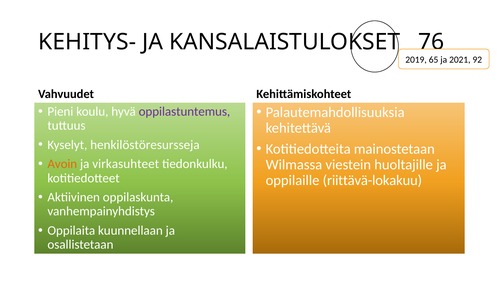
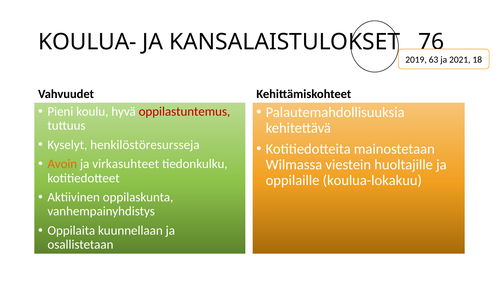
KEHITYS-: KEHITYS- -> KOULUA- (87, 42)
65: 65 -> 63 (434, 60)
92: 92 -> 18 (477, 60)
oppilastuntemus colour: purple -> red (184, 111)
riittävä-lokakuu: riittävä-lokakuu -> koulua-lokakuu (372, 180)
